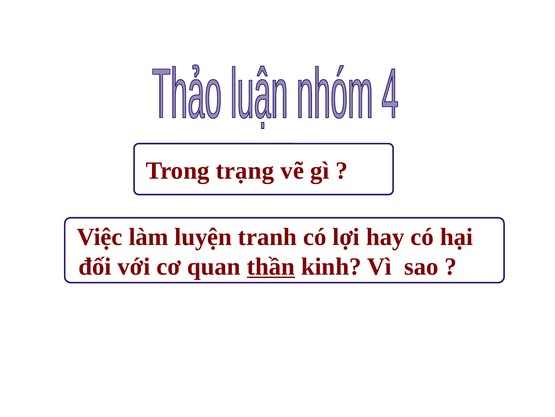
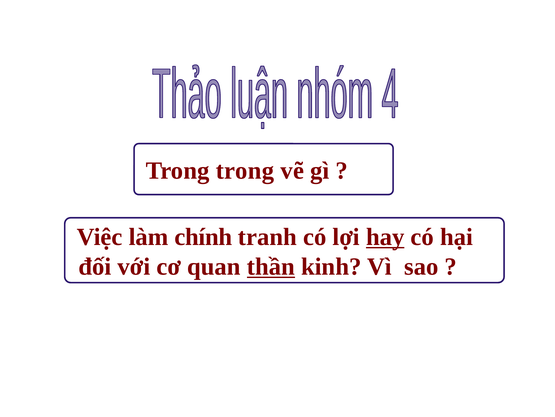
Trong trạng: trạng -> trong (245, 171)
luyện: luyện -> chính (203, 237)
hay underline: none -> present (385, 237)
